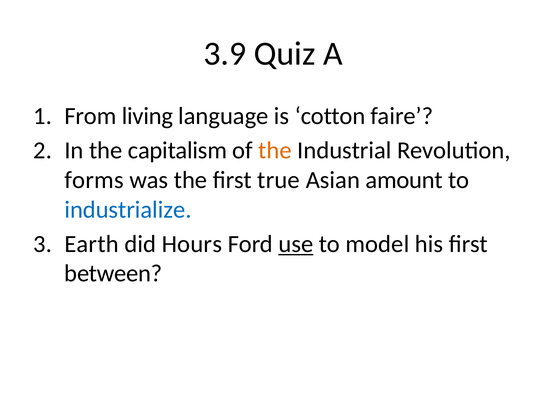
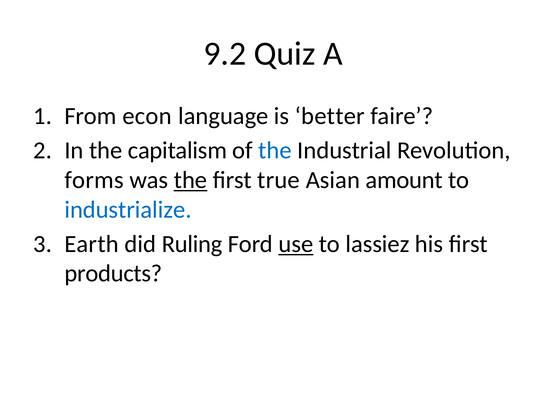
3.9: 3.9 -> 9.2 (225, 54)
living: living -> econ (147, 116)
cotton: cotton -> better (330, 116)
the colour: orange -> blue (275, 151)
the underline: none -> present (191, 180)
Hours: Hours -> Ruling (192, 244)
model: model -> lassiez (377, 244)
between: between -> products (113, 274)
